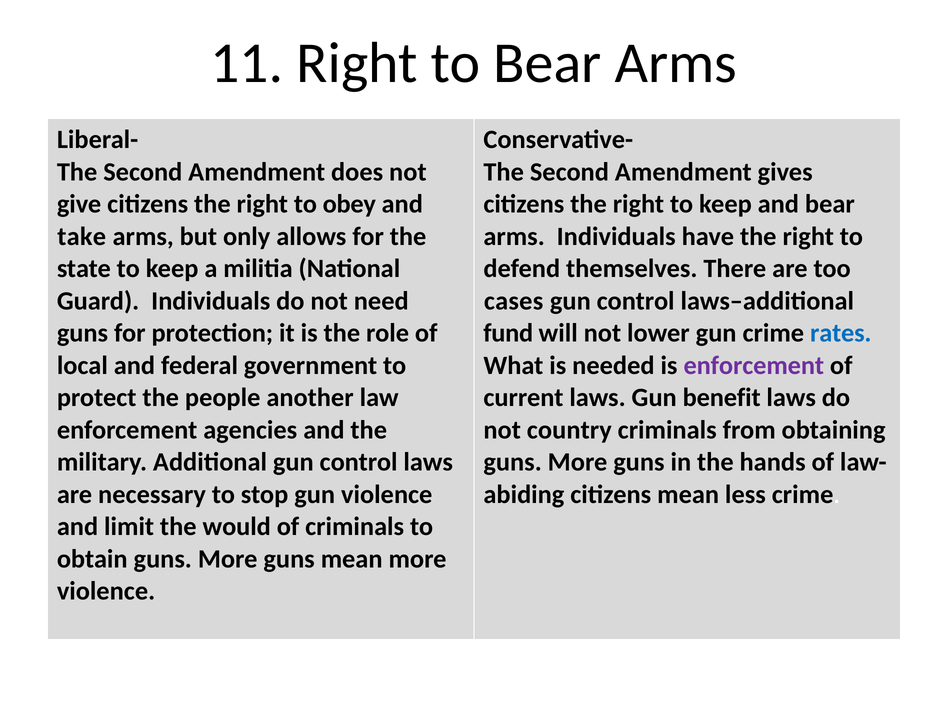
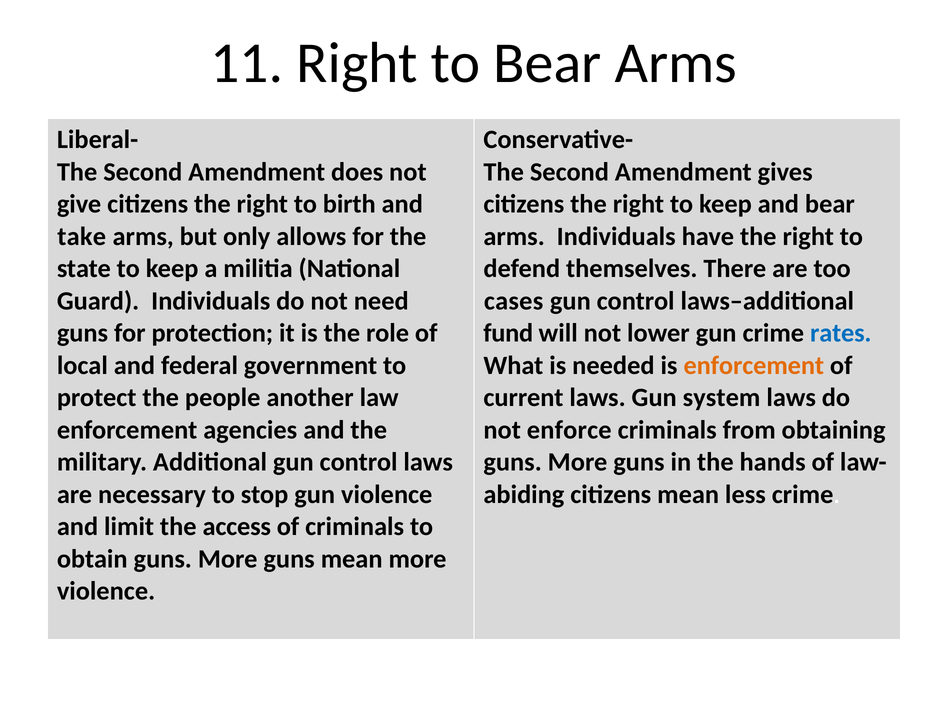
obey: obey -> birth (349, 204)
enforcement colour: purple -> orange (754, 365)
benefit: benefit -> system (722, 398)
country: country -> enforce (569, 430)
would: would -> access (237, 527)
